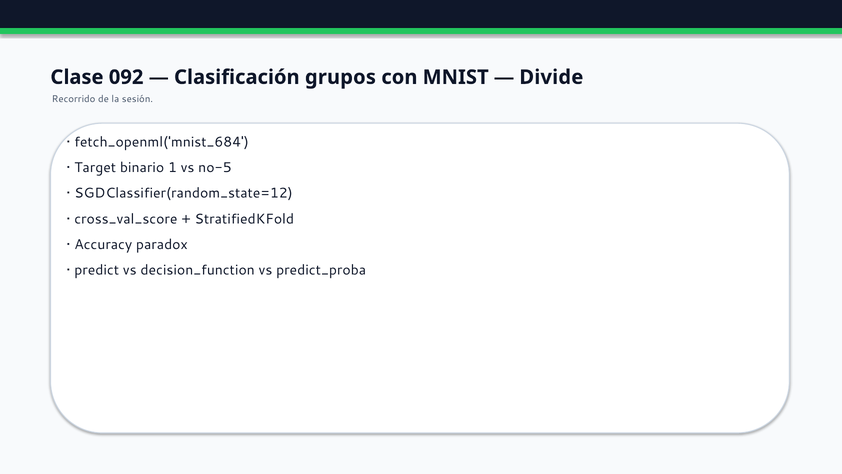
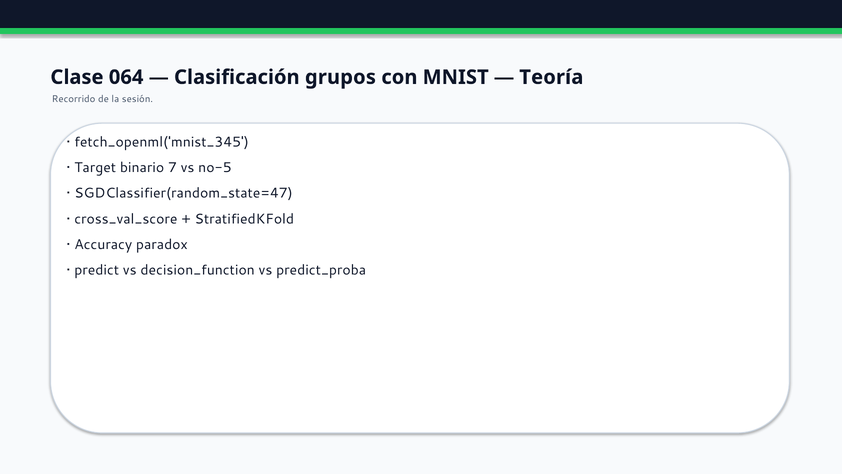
092: 092 -> 064 (126, 77)
Divide: Divide -> Teoría (551, 77)
fetch_openml('mnist_684: fetch_openml('mnist_684 -> fetch_openml('mnist_345 (162, 142)
1: 1 -> 7 (172, 168)
SGDClassifier(random_state=12: SGDClassifier(random_state=12 -> SGDClassifier(random_state=47 (184, 193)
